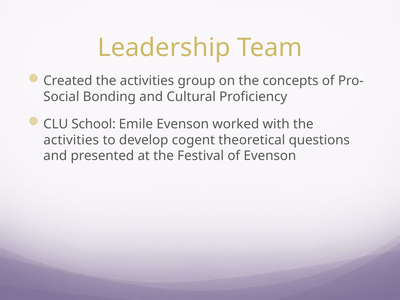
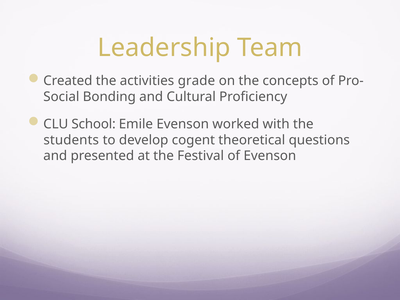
group: group -> grade (196, 81)
activities: activities -> students (71, 140)
